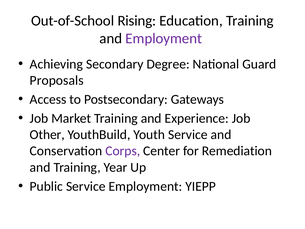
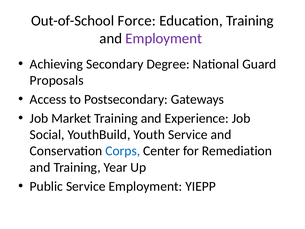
Rising: Rising -> Force (137, 21)
Other: Other -> Social (47, 135)
Corps colour: purple -> blue (123, 151)
